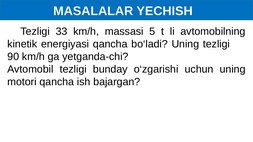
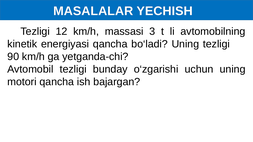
33: 33 -> 12 (62, 31)
5: 5 -> 3 (152, 31)
